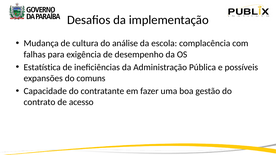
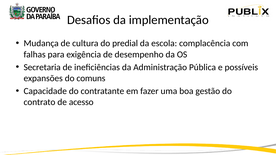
análise: análise -> predial (125, 43)
Estatística: Estatística -> Secretaria (42, 67)
